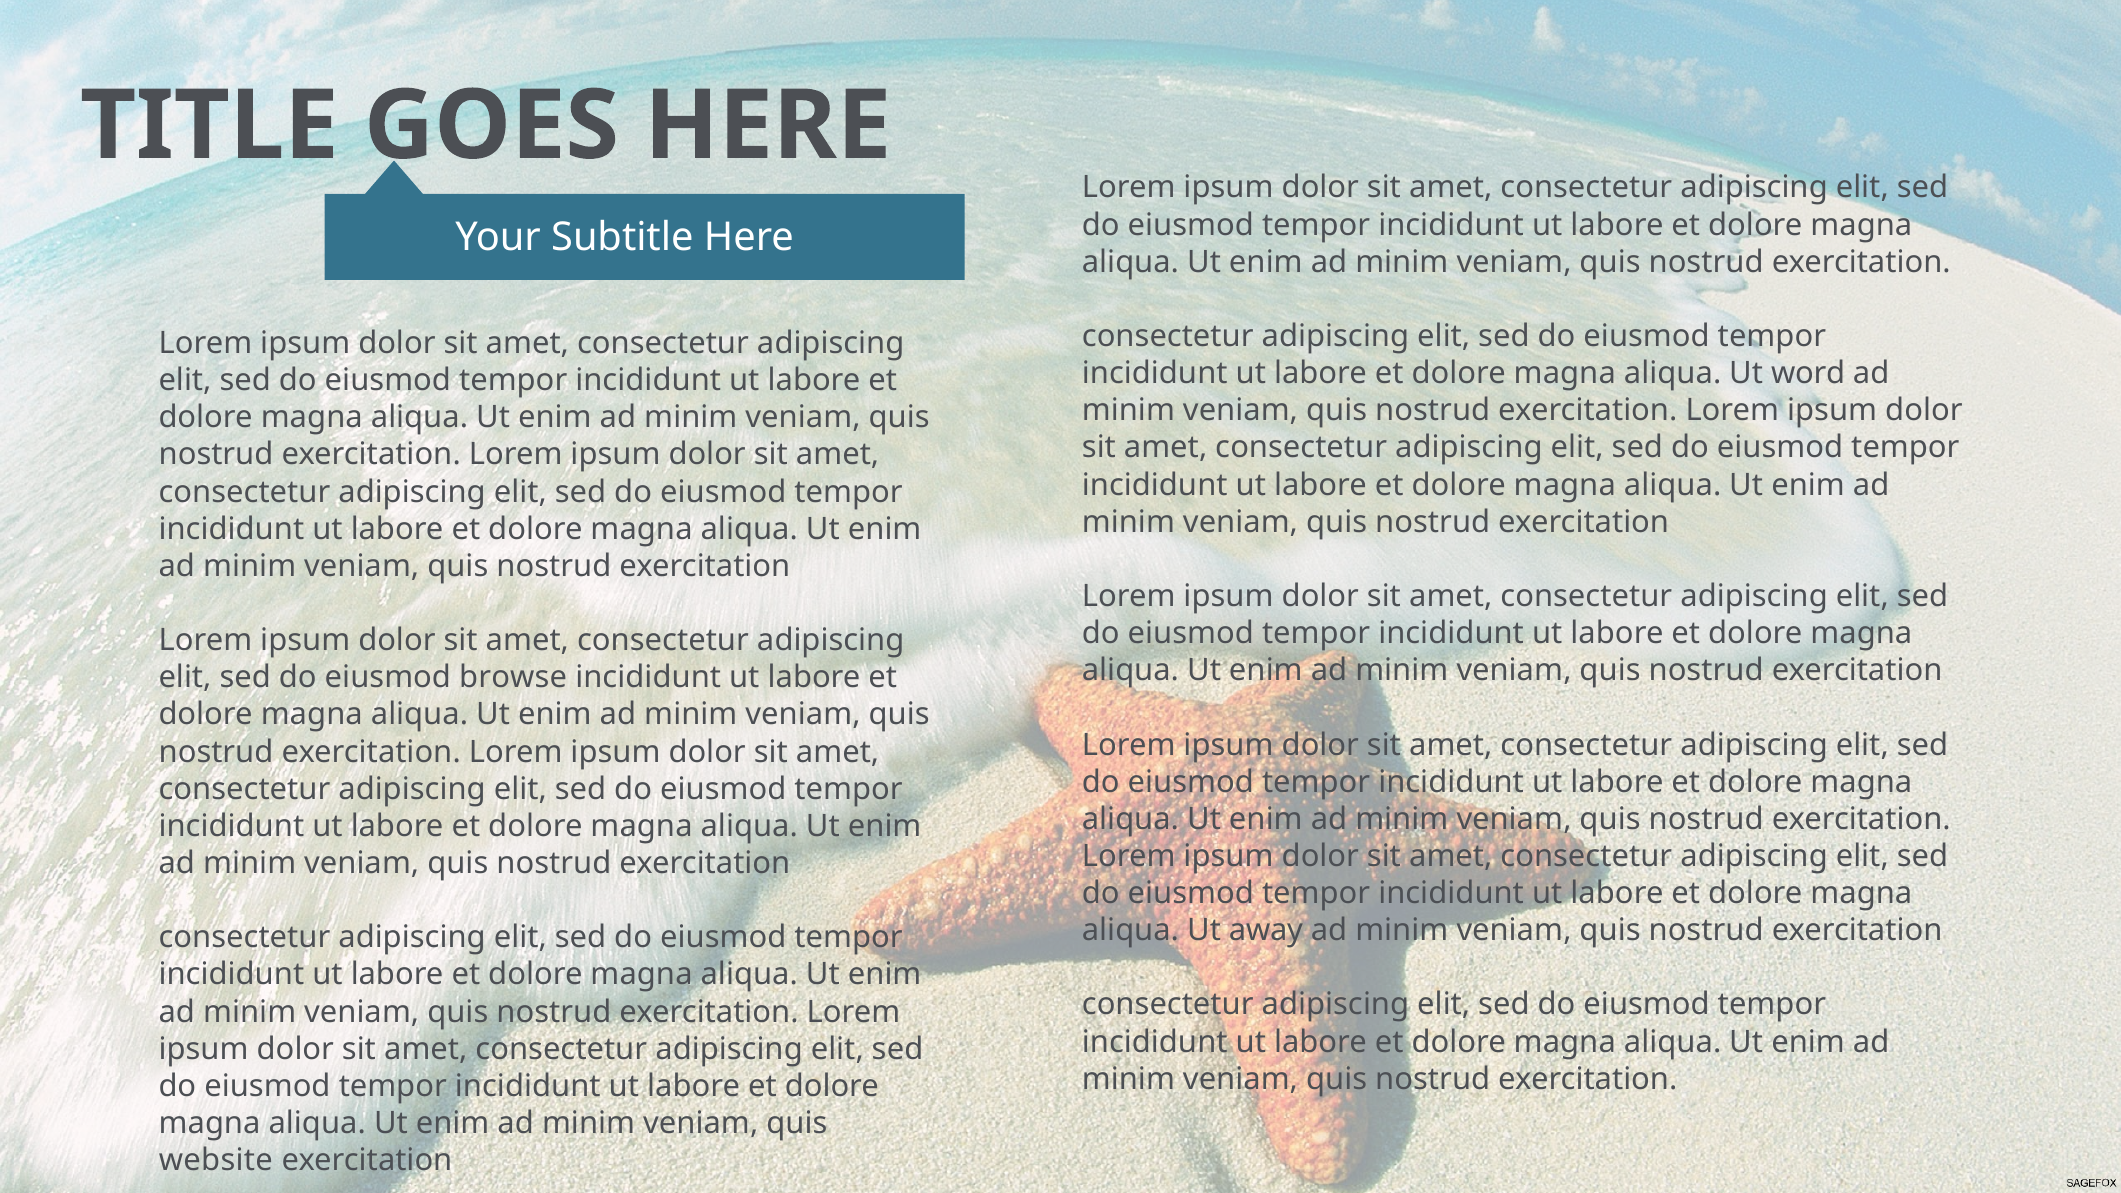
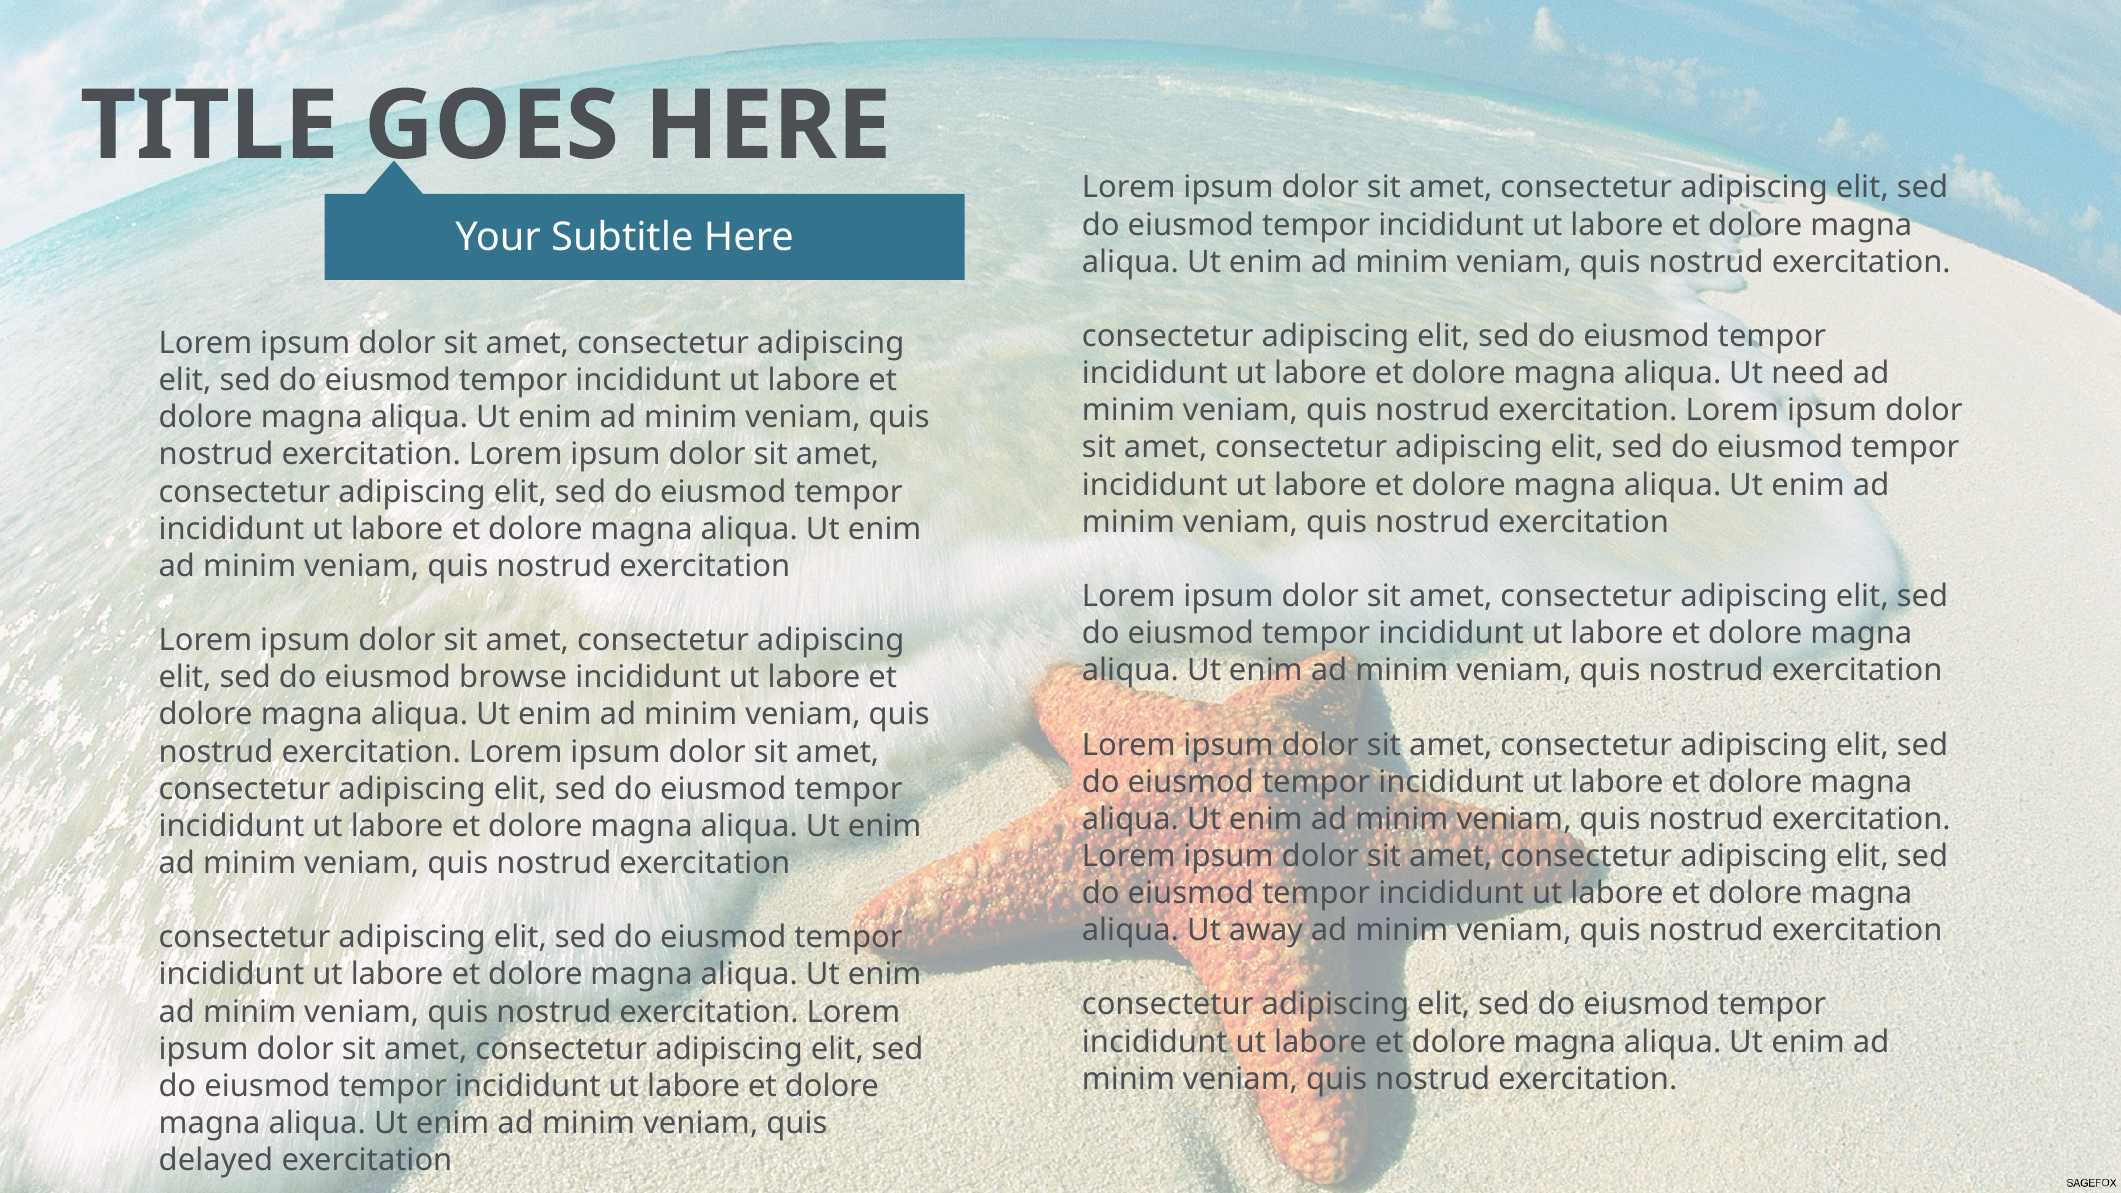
word: word -> need (1808, 373)
website: website -> delayed (216, 1160)
